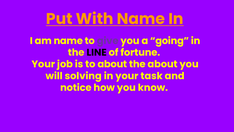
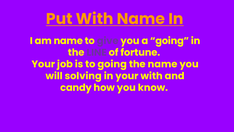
LINE colour: black -> purple (97, 52)
to about: about -> going (112, 64)
the about: about -> name (163, 64)
your task: task -> with (152, 76)
notice: notice -> candy (76, 87)
